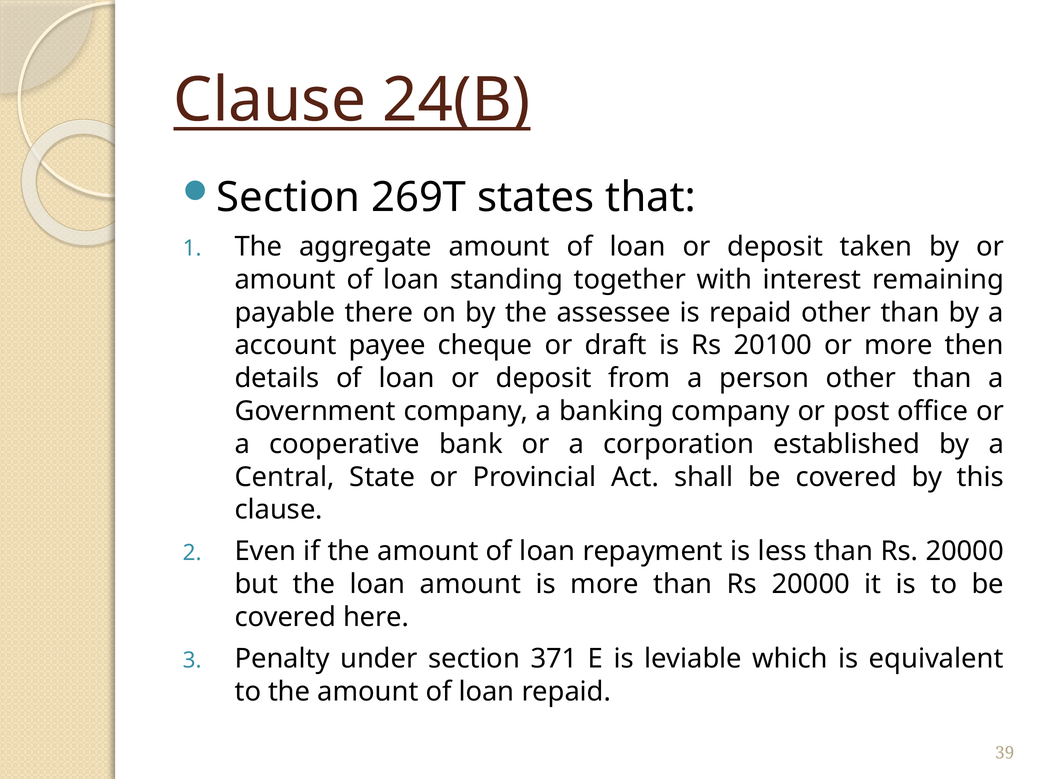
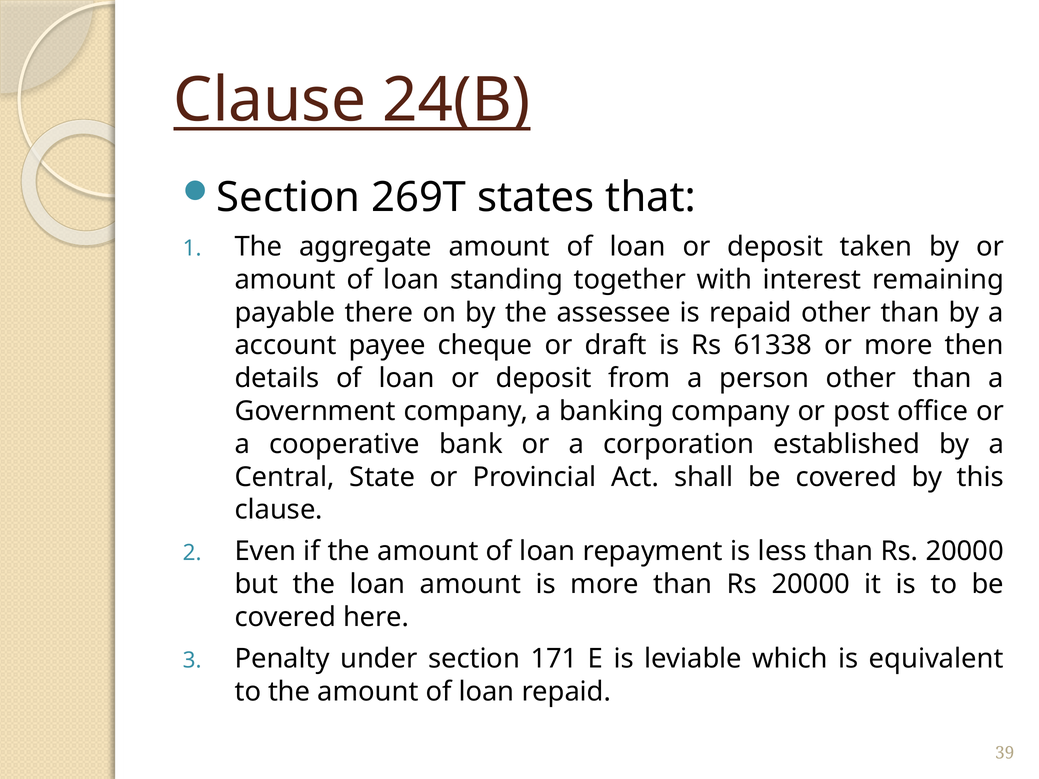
20100: 20100 -> 61338 (773, 346)
371: 371 -> 171 (554, 659)
